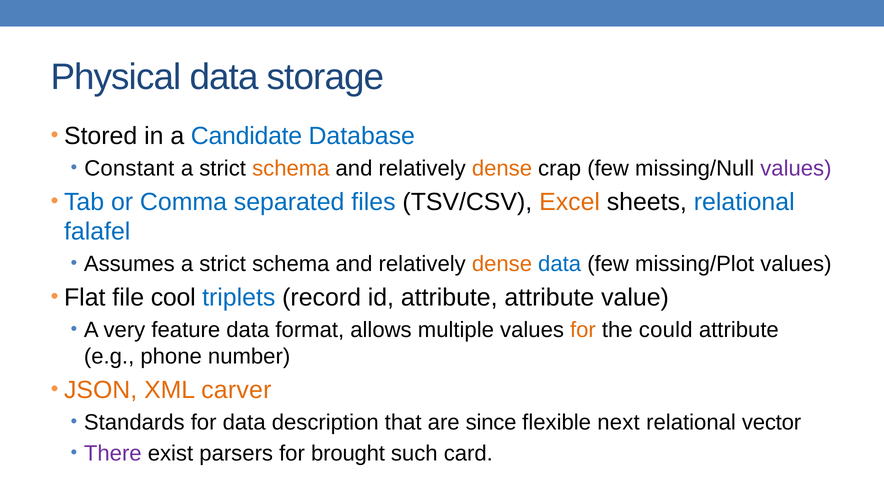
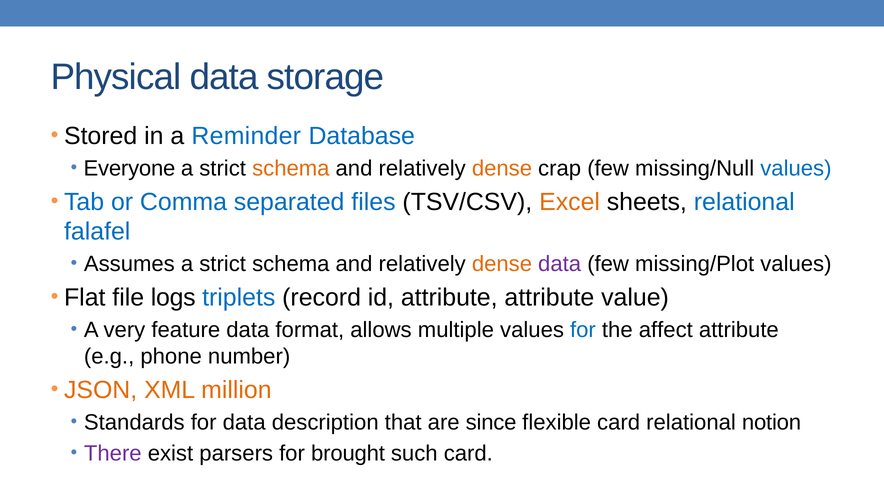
Candidate: Candidate -> Reminder (246, 136)
Constant: Constant -> Everyone (129, 168)
values colour: purple -> blue (796, 168)
data colour: blue -> purple (560, 264)
cool: cool -> logs (173, 298)
for colour: orange -> blue (583, 330)
could: could -> affect (666, 330)
carver: carver -> million (236, 390)
flexible next: next -> card (619, 423)
vector: vector -> notion (772, 423)
